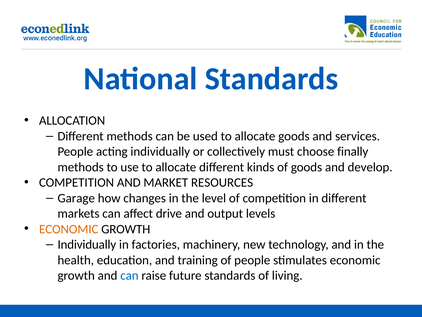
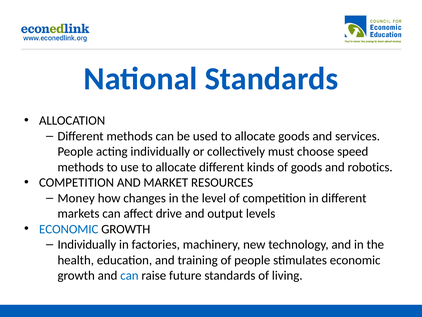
finally: finally -> speed (353, 151)
develop: develop -> robotics (370, 167)
Garage: Garage -> Money (76, 198)
ECONOMIC colour: orange -> blue (69, 229)
